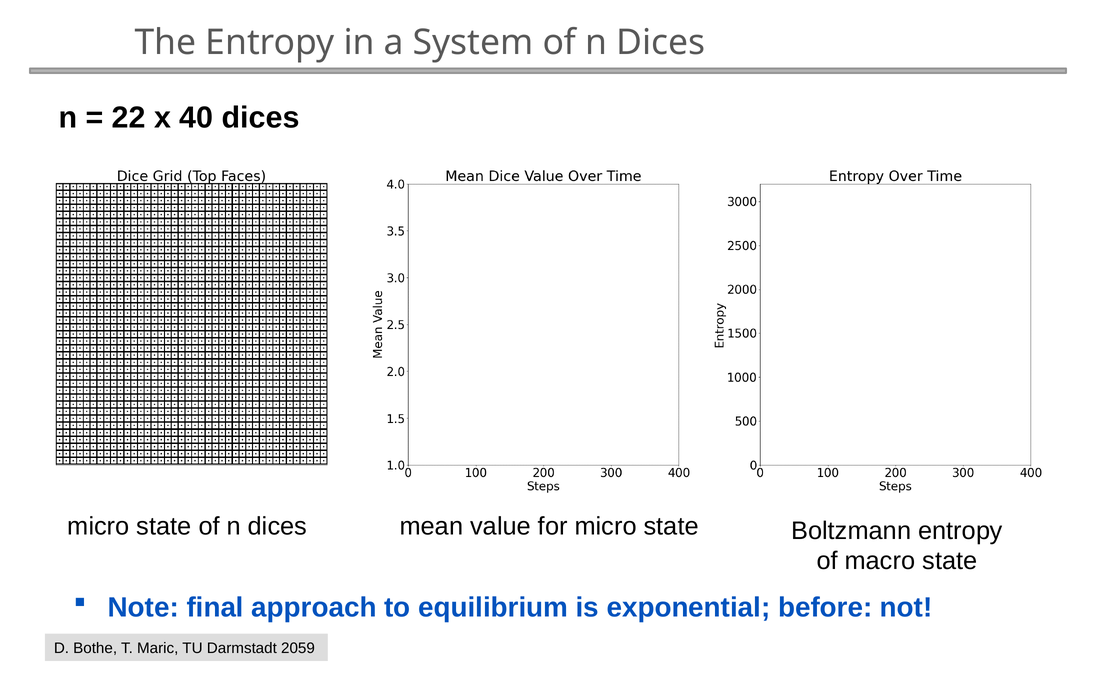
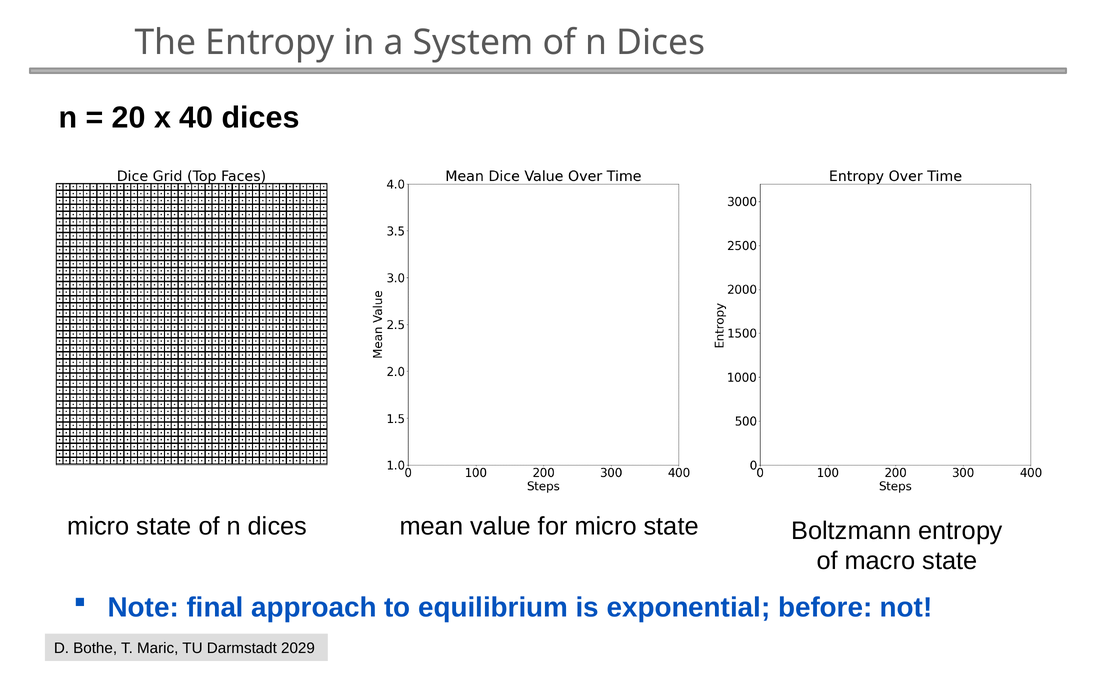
22: 22 -> 20 (129, 118)
2059: 2059 -> 2029 (298, 649)
